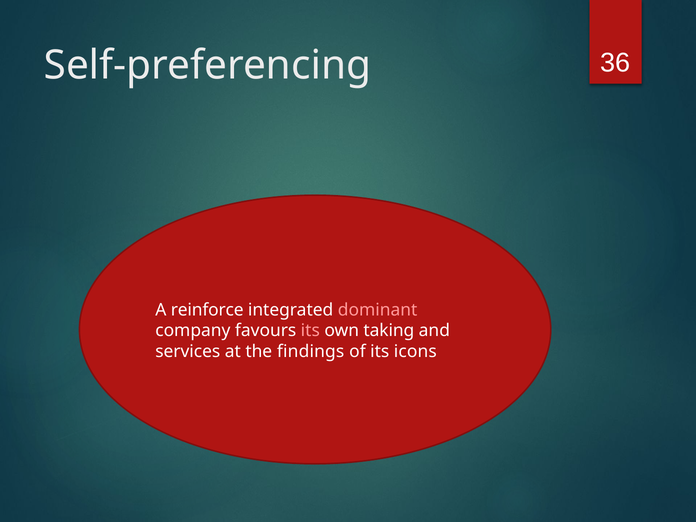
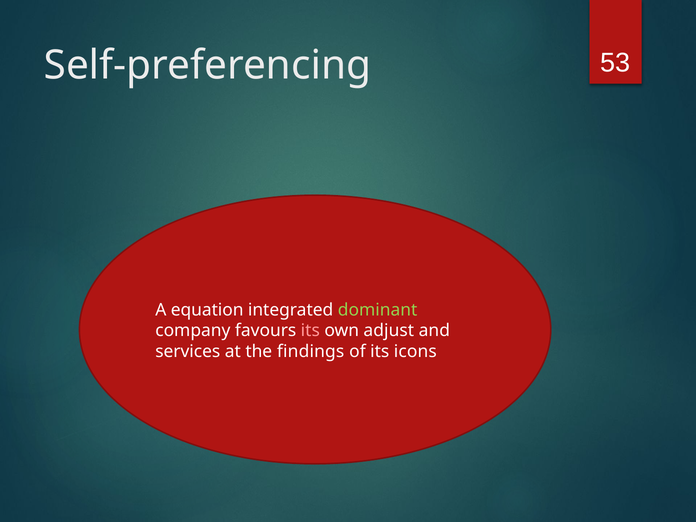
36: 36 -> 53 (615, 63)
reinforce: reinforce -> equation (207, 310)
dominant colour: pink -> light green (378, 310)
taking: taking -> adjust (389, 331)
